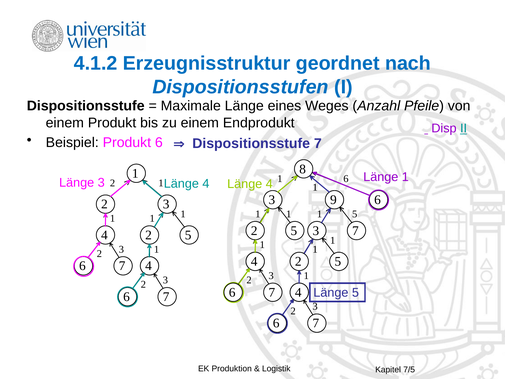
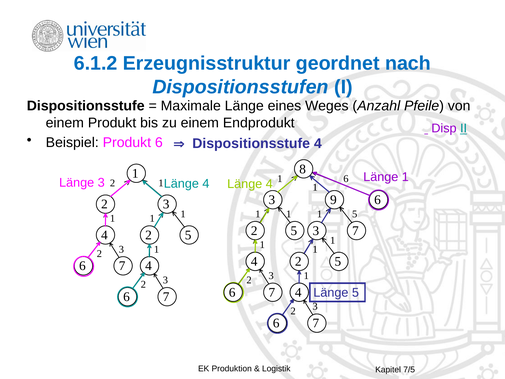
4.1.2: 4.1.2 -> 6.1.2 (96, 63)
Dispositionsstufe 7: 7 -> 4 (318, 144)
